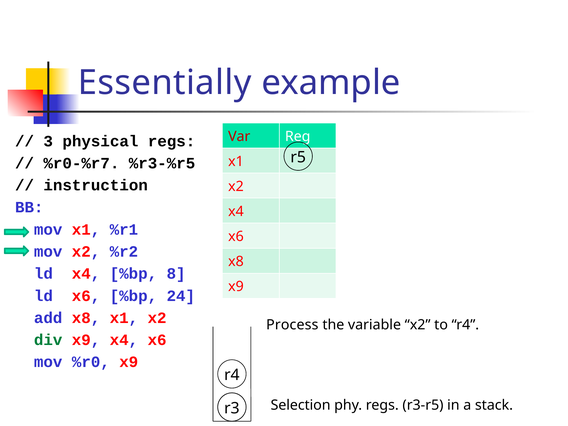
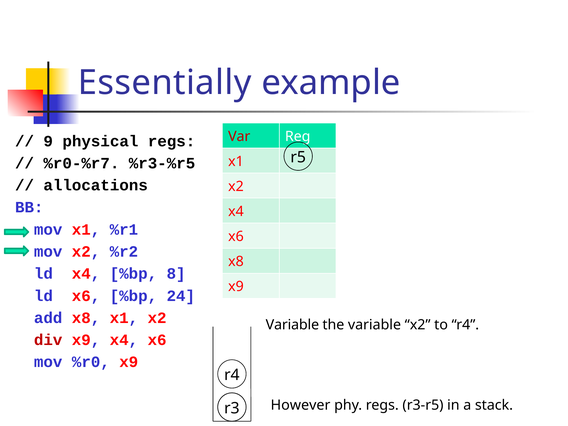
3: 3 -> 9 (48, 141)
instruction: instruction -> allocations (96, 185)
Process: Process -> Variable (292, 325)
div colour: green -> red (48, 340)
Selection: Selection -> However (301, 405)
